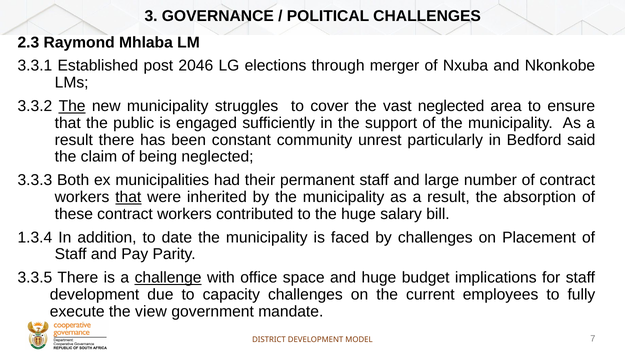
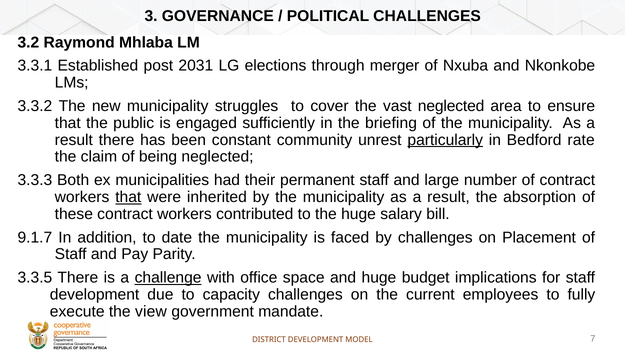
2.3: 2.3 -> 3.2 (28, 42)
2046: 2046 -> 2031 (196, 66)
The underline: present -> none (72, 106)
support: support -> briefing (391, 123)
particularly underline: none -> present (445, 140)
said: said -> rate (581, 140)
1.3.4: 1.3.4 -> 9.1.7 (35, 237)
